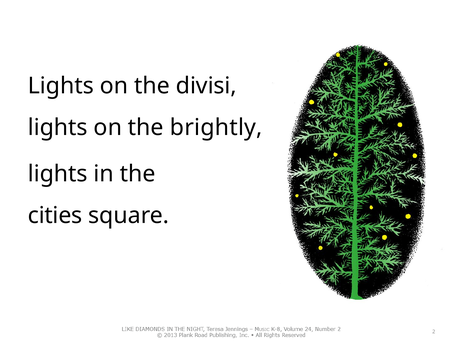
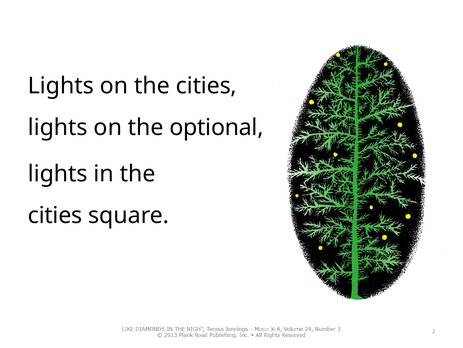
on the divisi: divisi -> cities (206, 86)
brightly: brightly -> optional (216, 127)
